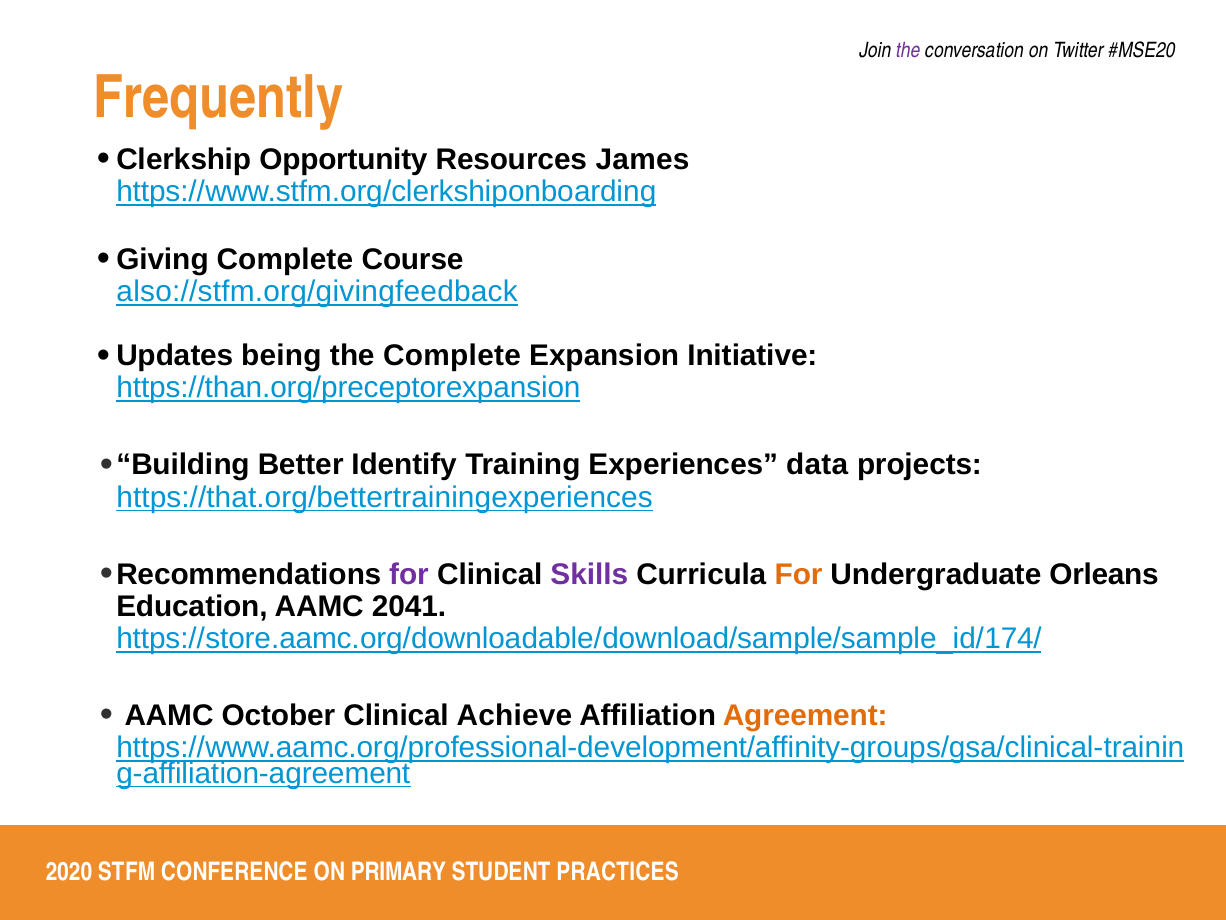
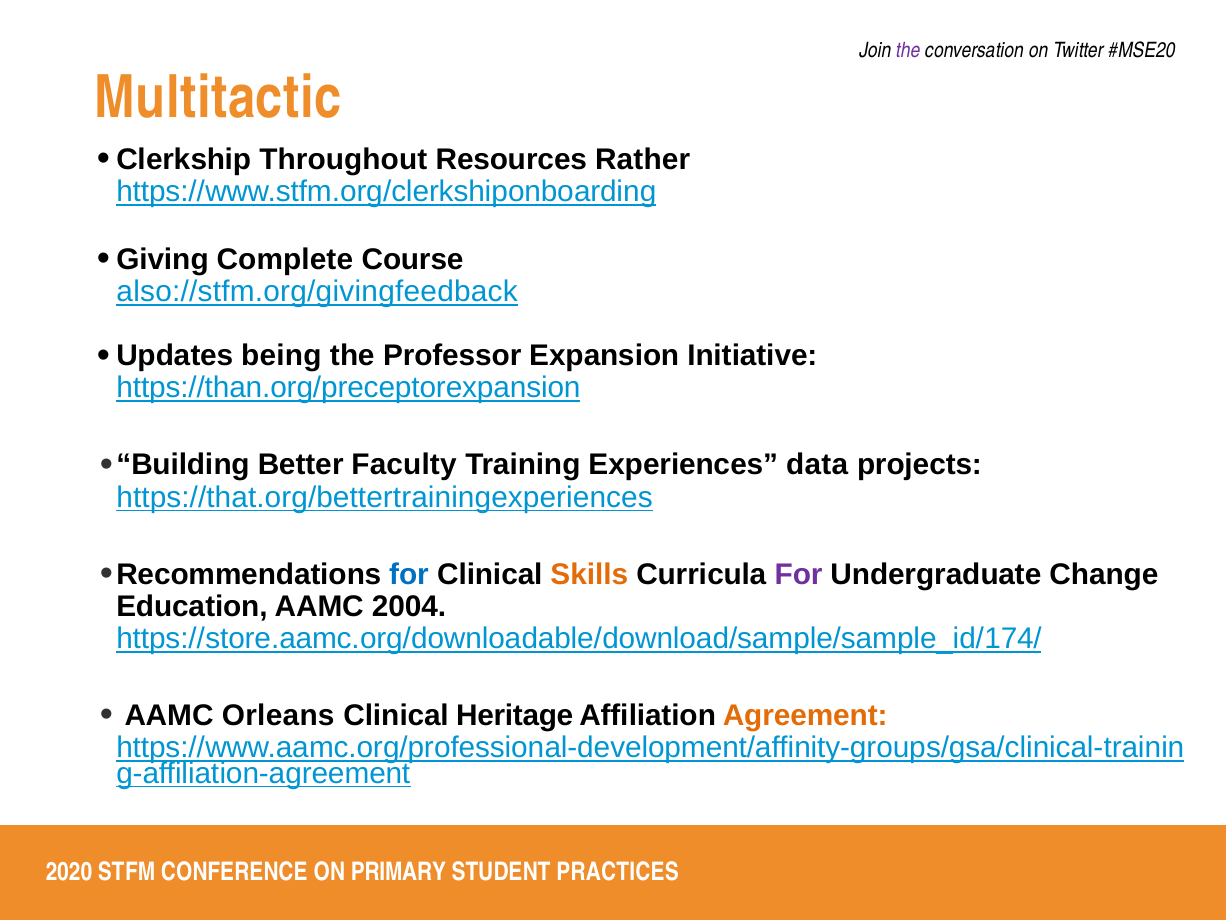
Frequently: Frequently -> Multitactic (218, 98)
Opportunity: Opportunity -> Throughout (343, 160)
James: James -> Rather (643, 160)
the Complete: Complete -> Professor (452, 356)
Identify: Identify -> Faculty (404, 465)
for colour: purple -> blue (409, 574)
Skills colour: purple -> orange (589, 574)
For colour: orange -> purple (799, 574)
Orleans: Orleans -> Change (1104, 574)
2041: 2041 -> 2004 (409, 606)
October: October -> Orleans (278, 715)
Achieve: Achieve -> Heritage (515, 715)
